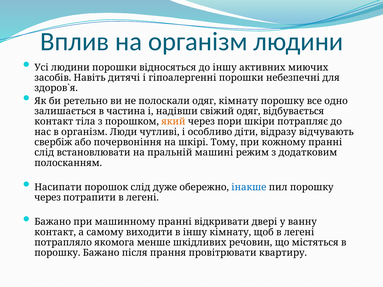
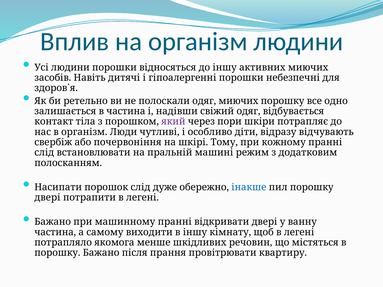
одяг кімнату: кімнату -> миючих (238, 101)
який colour: orange -> purple (173, 122)
через: через -> двері (47, 198)
контакт: контакт -> частина (55, 232)
